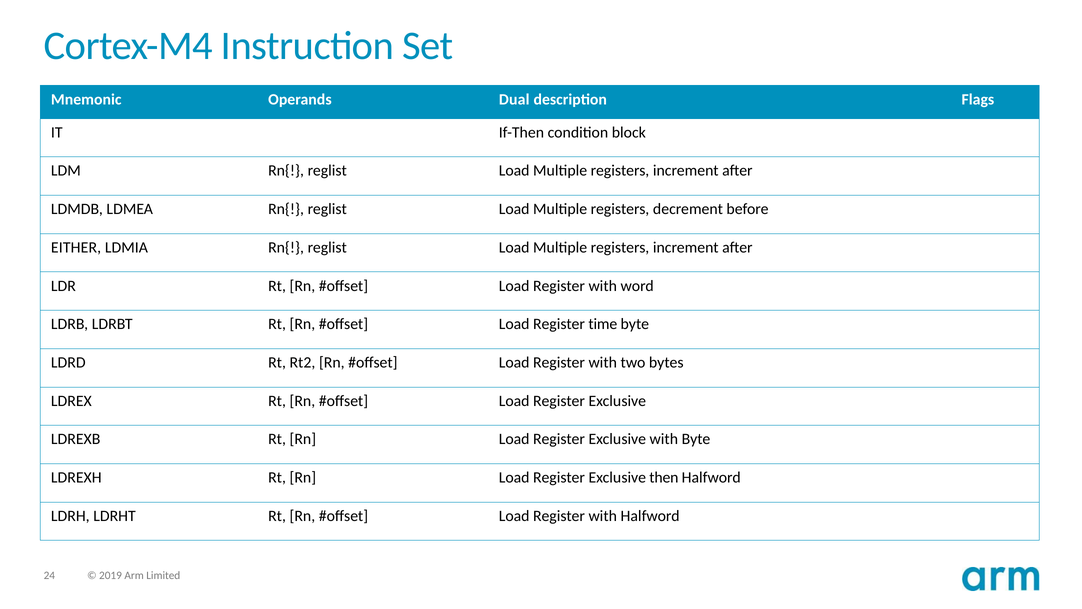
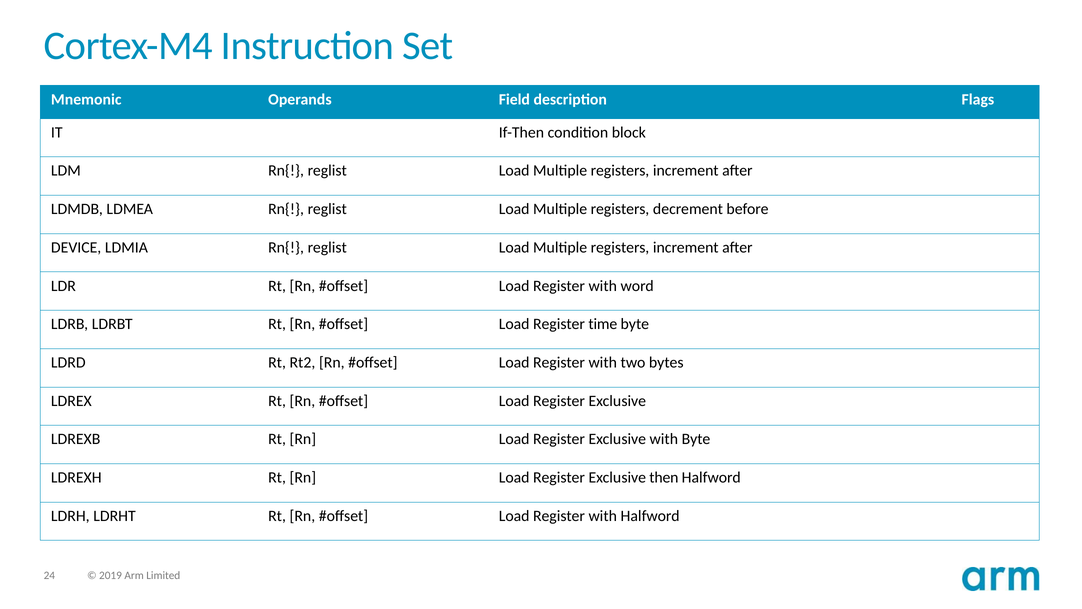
Dual: Dual -> Field (514, 99)
EITHER: EITHER -> DEVICE (76, 247)
